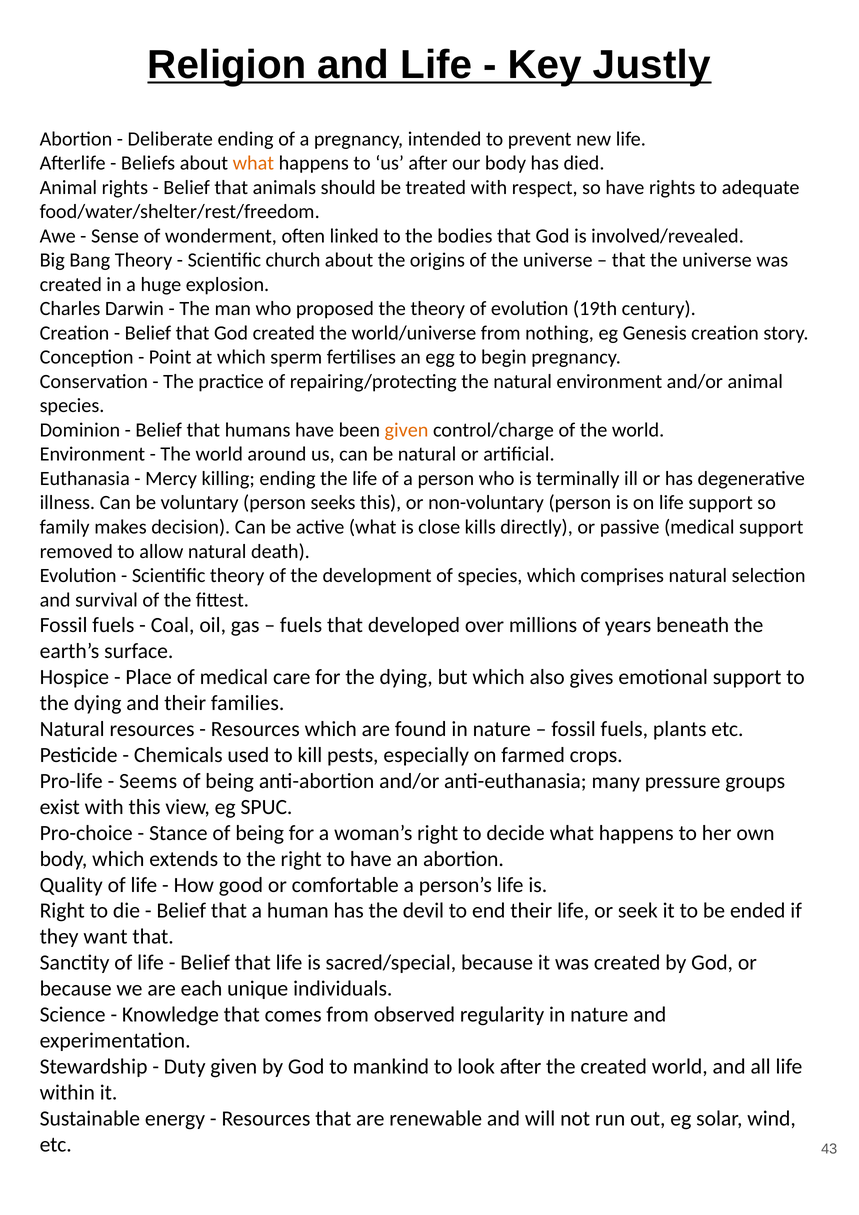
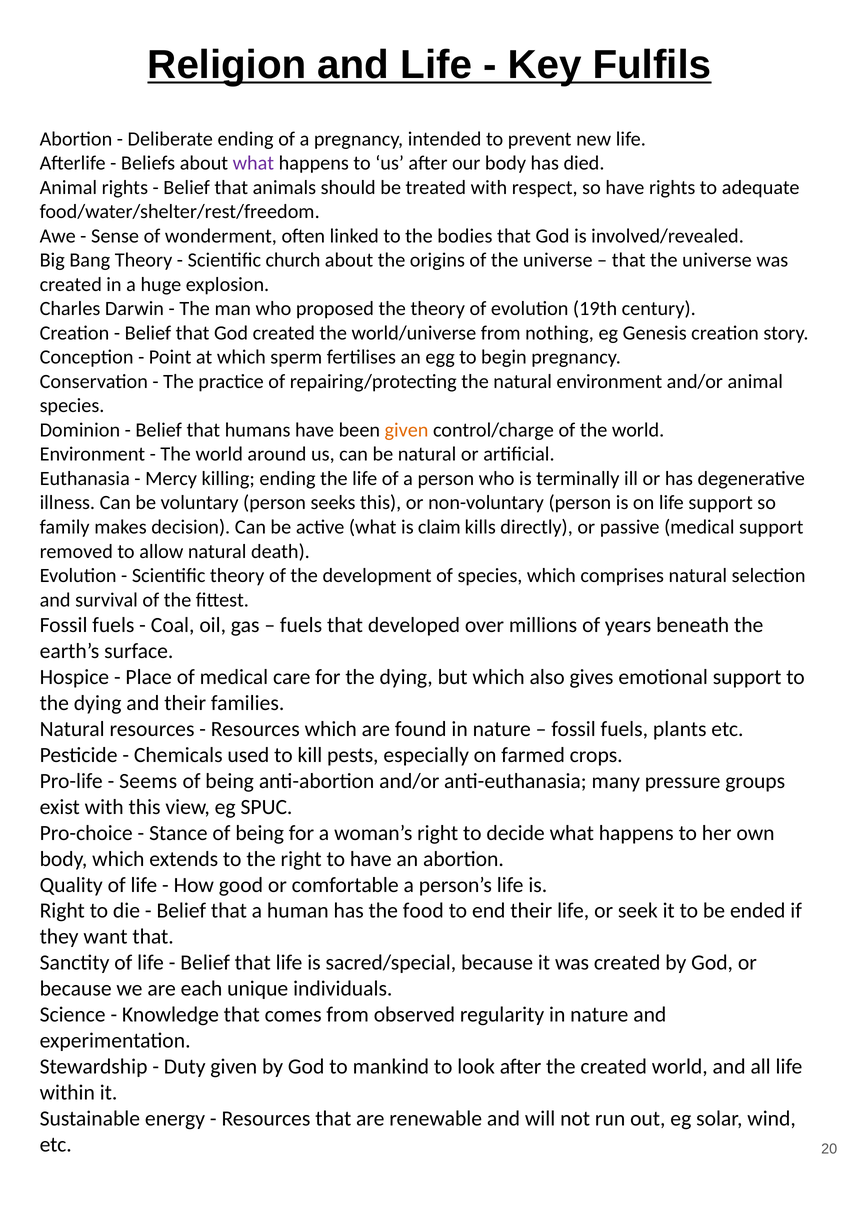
Justly: Justly -> Fulfils (652, 65)
what colour: orange -> purple (253, 163)
close: close -> claim (439, 527)
devil: devil -> food (423, 911)
43: 43 -> 20 (829, 1149)
